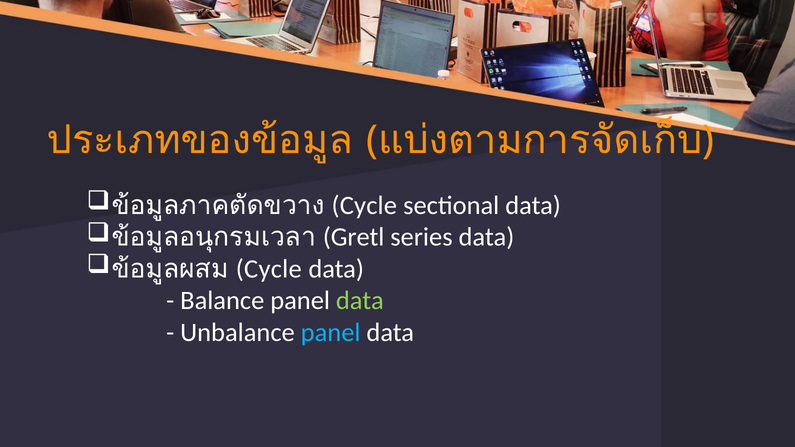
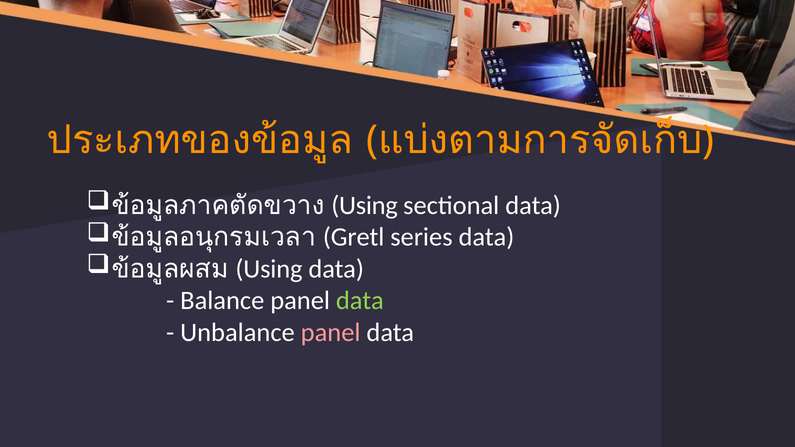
Cycle: Cycle -> Using (365, 205)
Cycle: Cycle -> Using (269, 269)
panel colour: light blue -> pink (331, 333)
